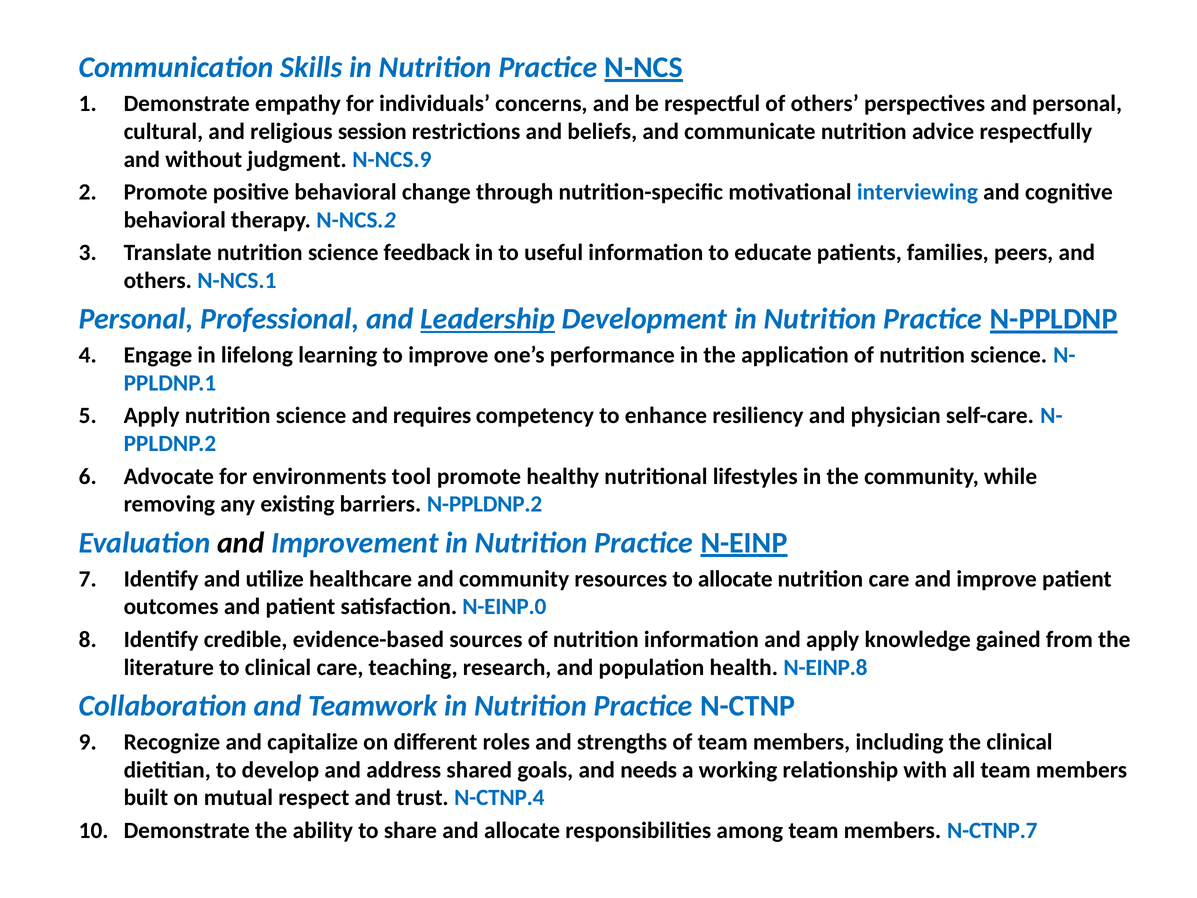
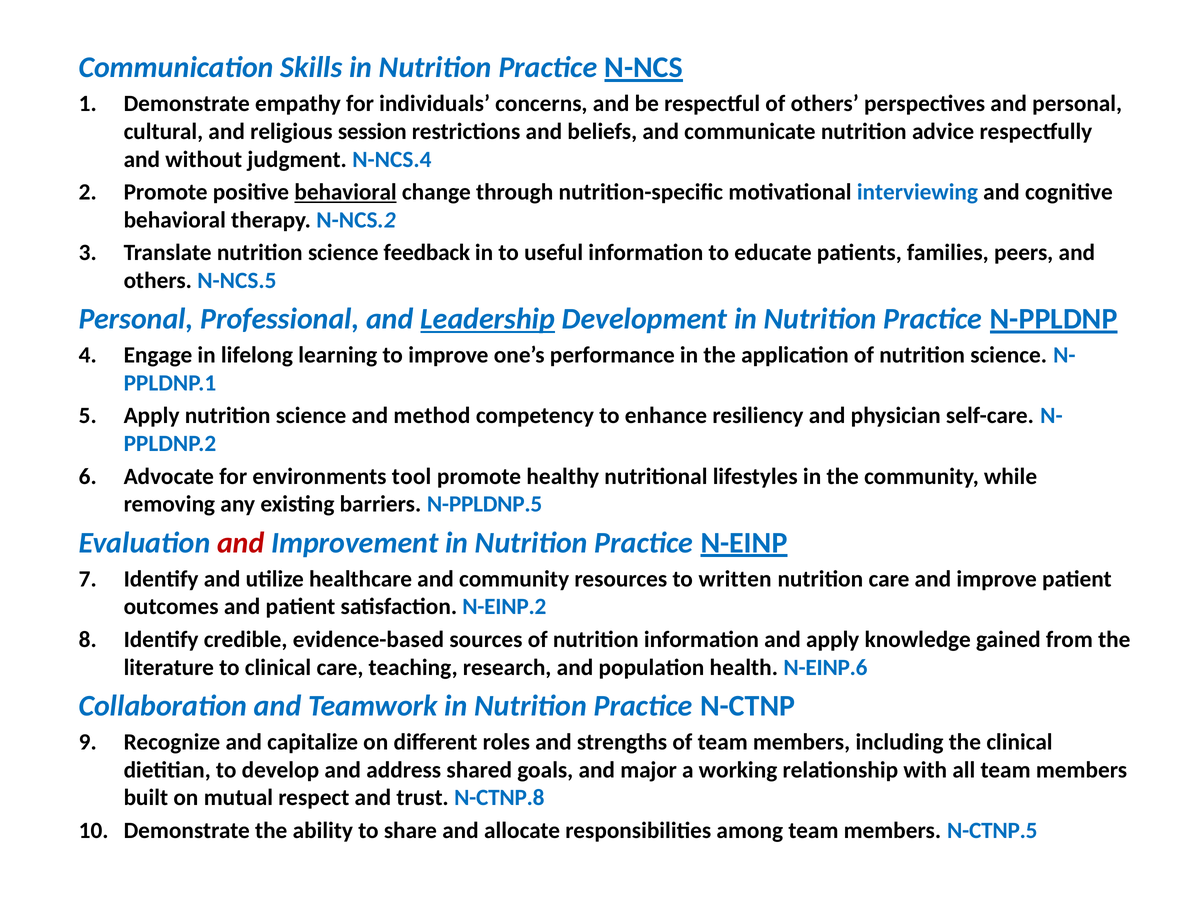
N-NCS.9: N-NCS.9 -> N-NCS.4 (392, 159)
behavioral underline: none -> present (346, 192)
N-NCS.1: N-NCS.1 -> N-NCS.5 (237, 281)
requires: requires -> method (432, 416)
N-PPLDNP.2: N-PPLDNP.2 -> N-PPLDNP.5 (485, 504)
and colour: black -> red (241, 543)
to allocate: allocate -> written (735, 579)
N-EINP.0: N-EINP.0 -> N-EINP.2 (504, 607)
N-EINP.8: N-EINP.8 -> N-EINP.6 (825, 667)
needs: needs -> major (649, 770)
N-CTNP.4: N-CTNP.4 -> N-CTNP.8 (499, 798)
N-CTNP.7: N-CTNP.7 -> N-CTNP.5 (992, 830)
